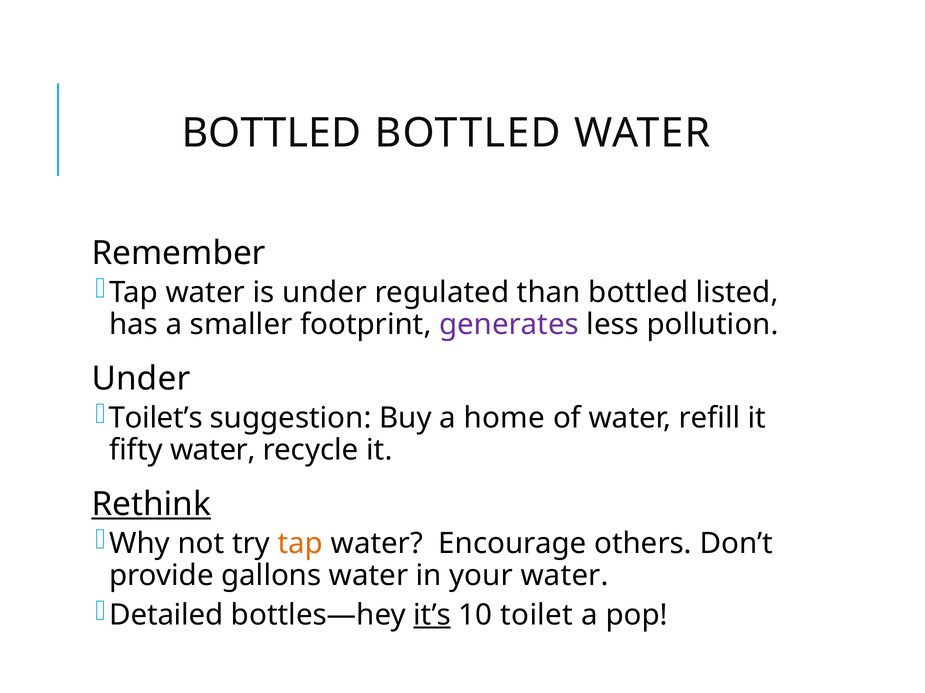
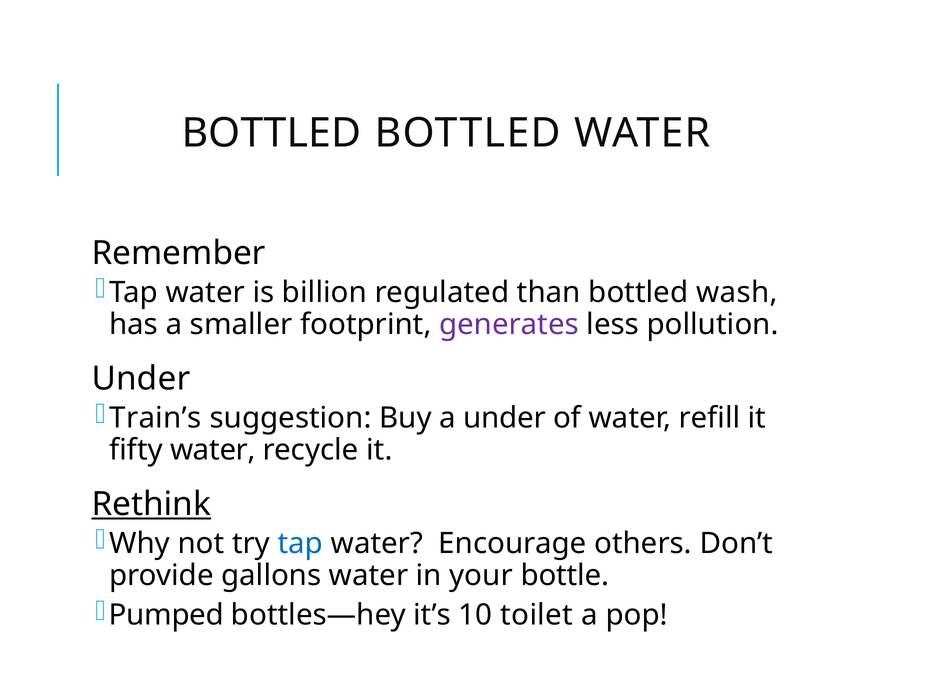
is under: under -> billion (325, 293)
listed: listed -> wash (737, 293)
Toilet’s: Toilet’s -> Train’s (155, 418)
a home: home -> under (505, 418)
tap colour: orange -> blue (300, 544)
your water: water -> bottle (565, 576)
Detailed: Detailed -> Pumped (166, 616)
it’s underline: present -> none (432, 616)
